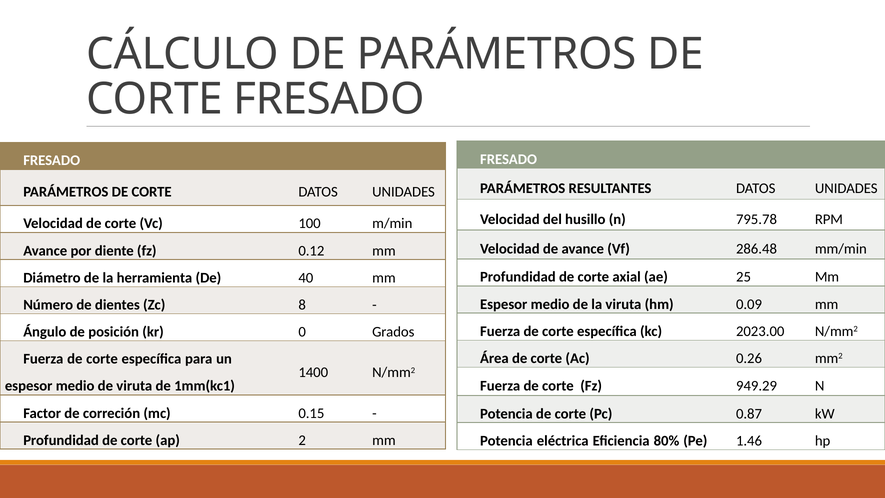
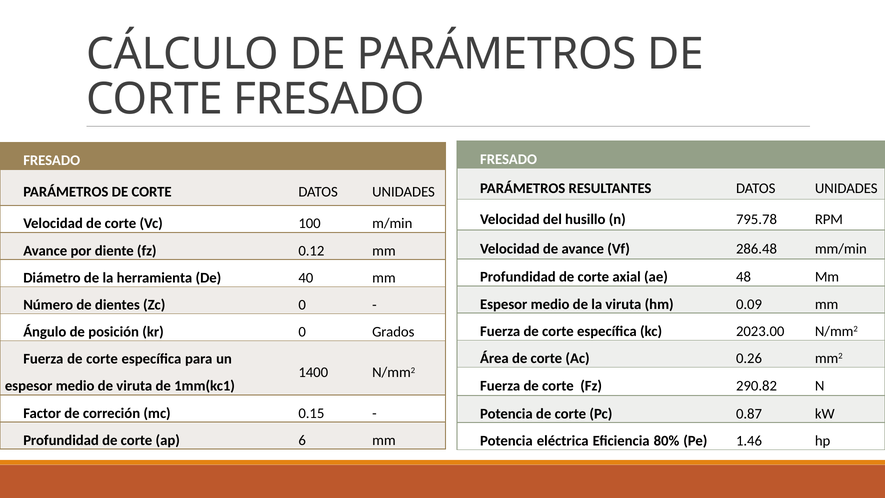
25: 25 -> 48 (744, 277)
Zc 8: 8 -> 0 (302, 305)
949.29: 949.29 -> 290.82 (757, 386)
2: 2 -> 6 (302, 440)
